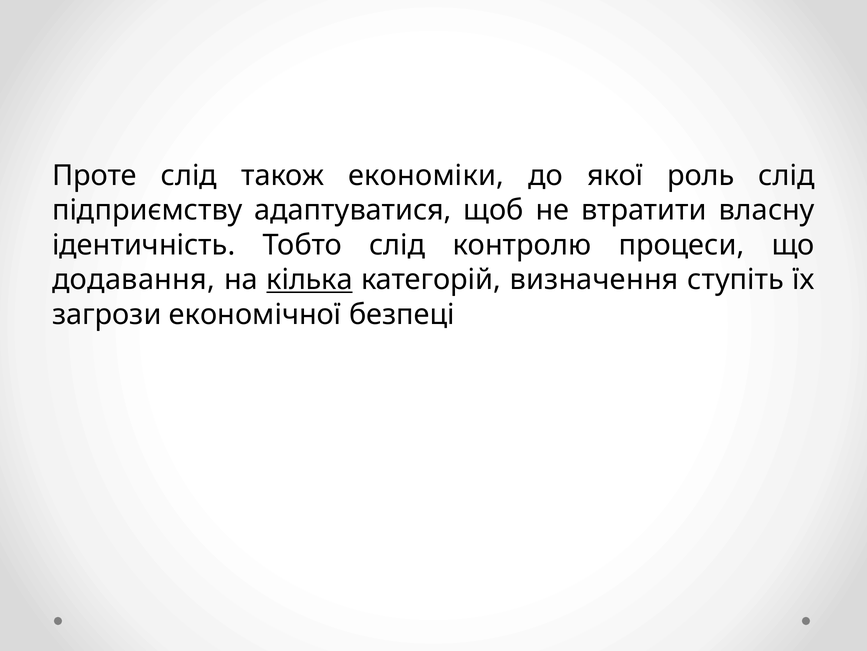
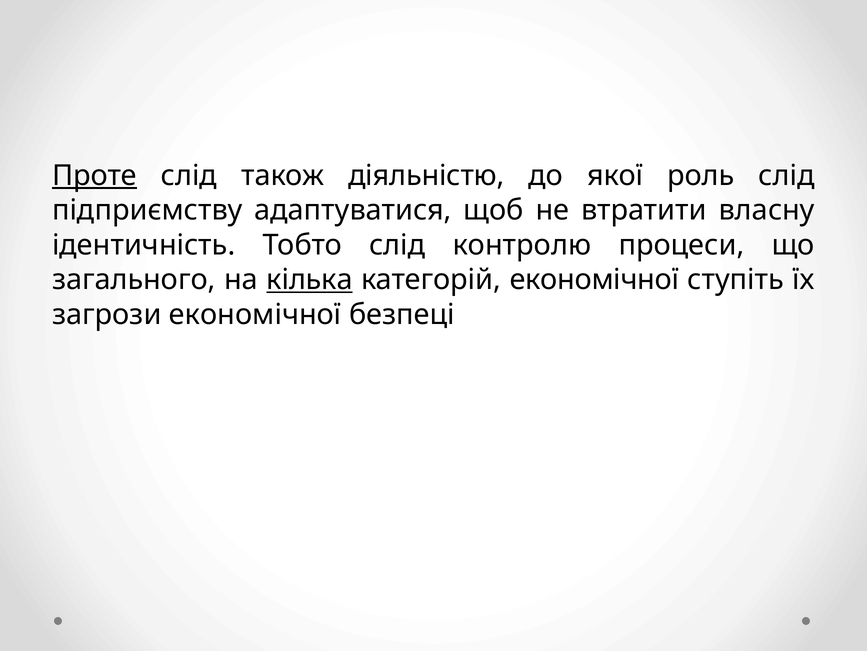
Проте underline: none -> present (94, 175)
економіки: економіки -> діяльністю (426, 175)
додавання: додавання -> загального (134, 279)
категорій визначення: визначення -> економічної (594, 279)
